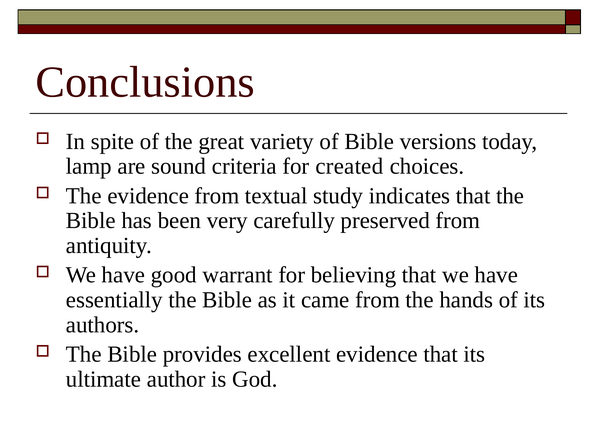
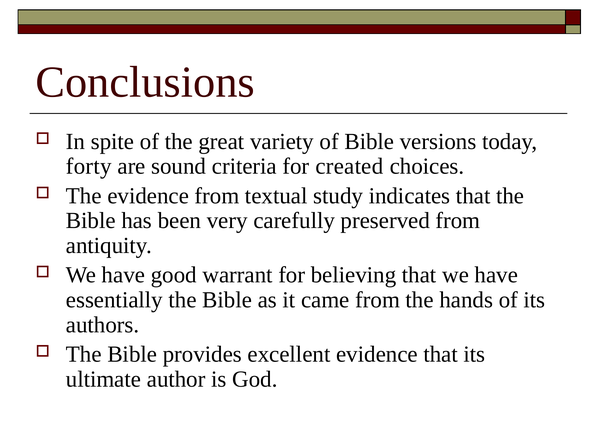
lamp: lamp -> forty (89, 166)
